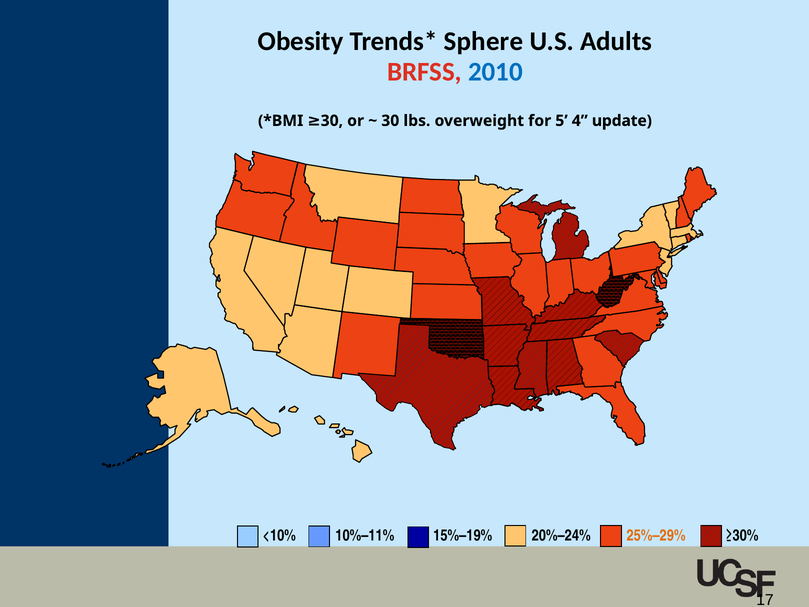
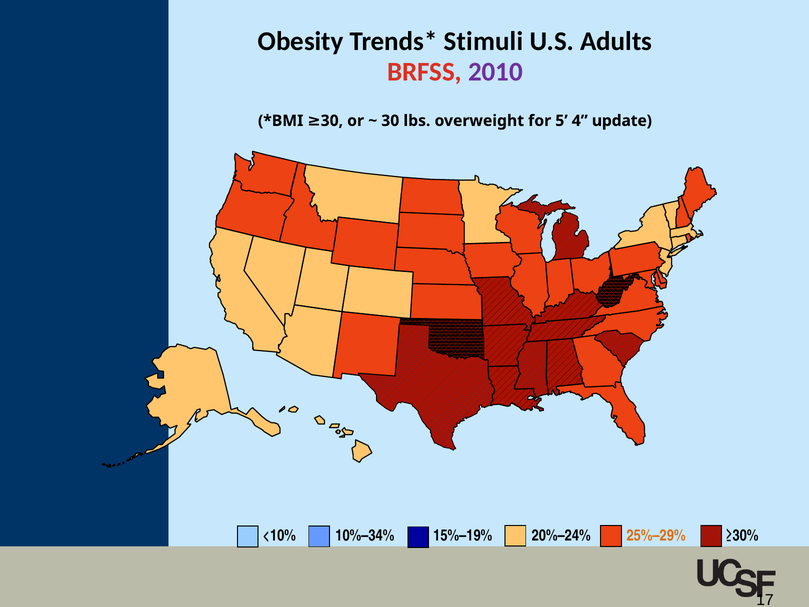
Sphere: Sphere -> Stimuli (483, 41)
2010 colour: blue -> purple (495, 72)
10%–11%: 10%–11% -> 10%–34% (365, 535)
